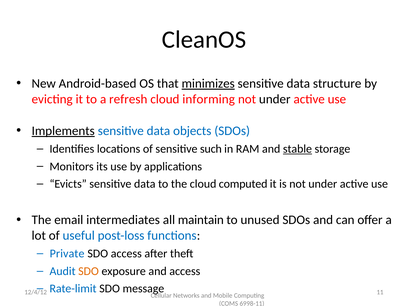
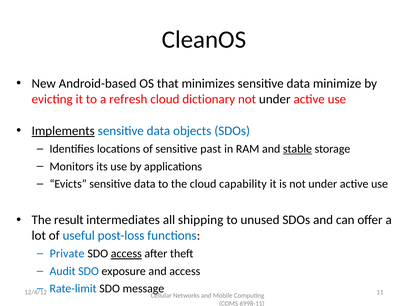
minimizes underline: present -> none (208, 84)
structure: structure -> minimize (337, 84)
informing: informing -> dictionary (209, 99)
such: such -> past (211, 149)
computed: computed -> capability (243, 184)
email: email -> result (69, 220)
maintain: maintain -> shipping (201, 220)
access underline: none -> present (126, 254)
SDO colour: orange -> blue (89, 271)
